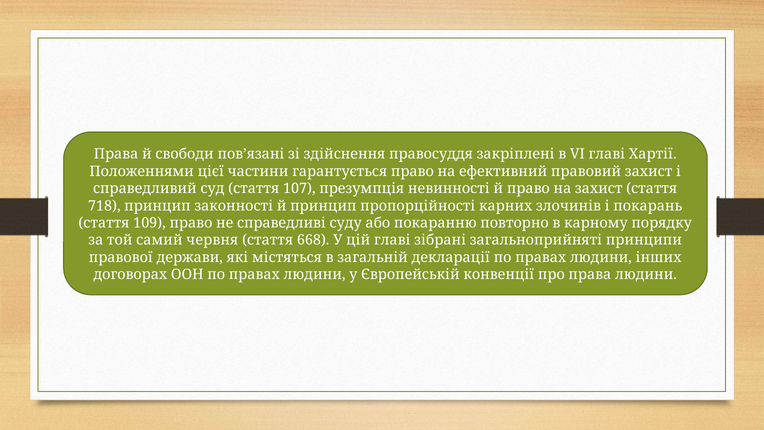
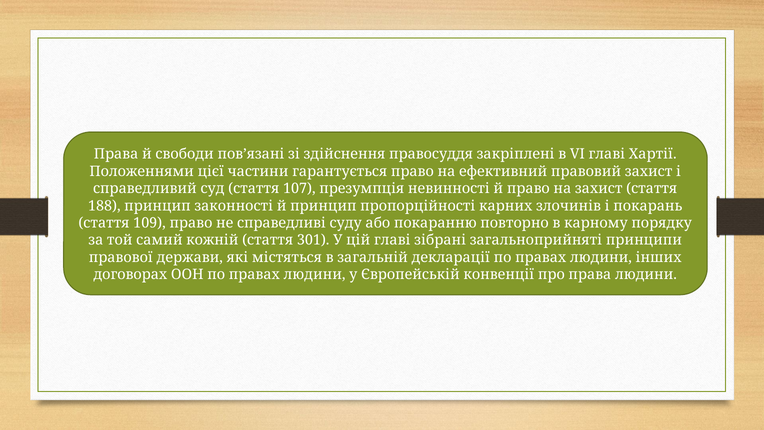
718: 718 -> 188 (104, 206)
червня: червня -> кожній (212, 240)
668: 668 -> 301 (313, 240)
